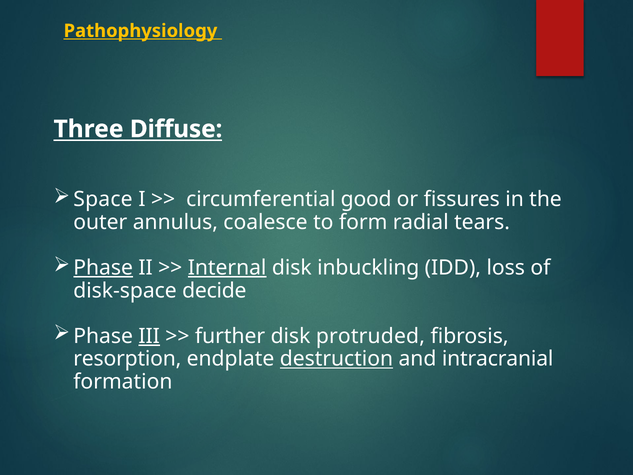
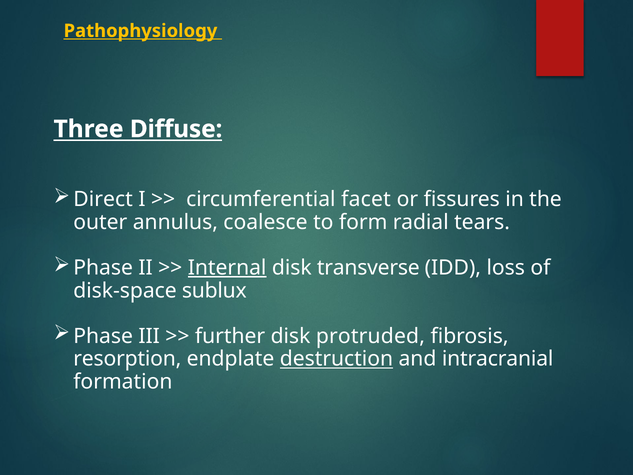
Space: Space -> Direct (103, 199)
good: good -> facet (366, 199)
Phase underline: present -> none (103, 268)
inbuckling: inbuckling -> transverse (368, 268)
decide: decide -> sublux (214, 290)
III underline: present -> none (149, 336)
